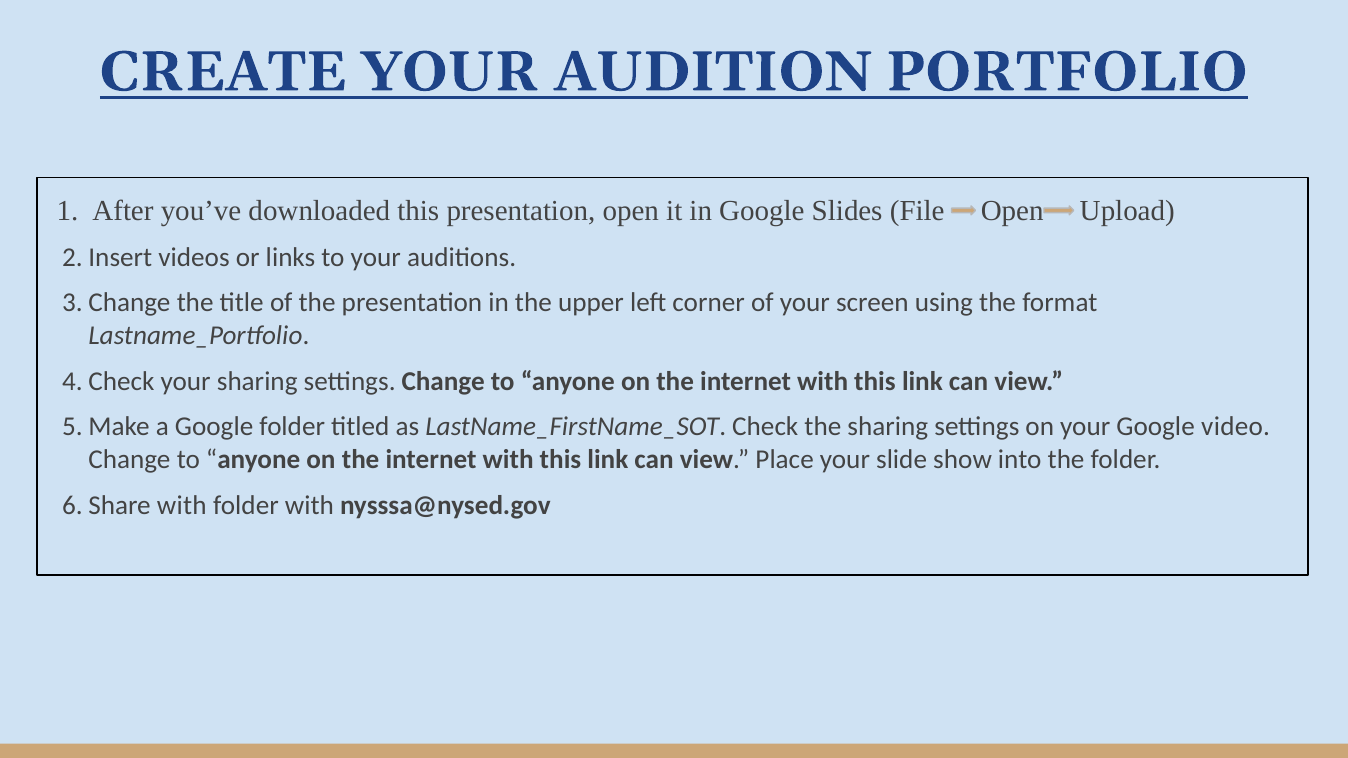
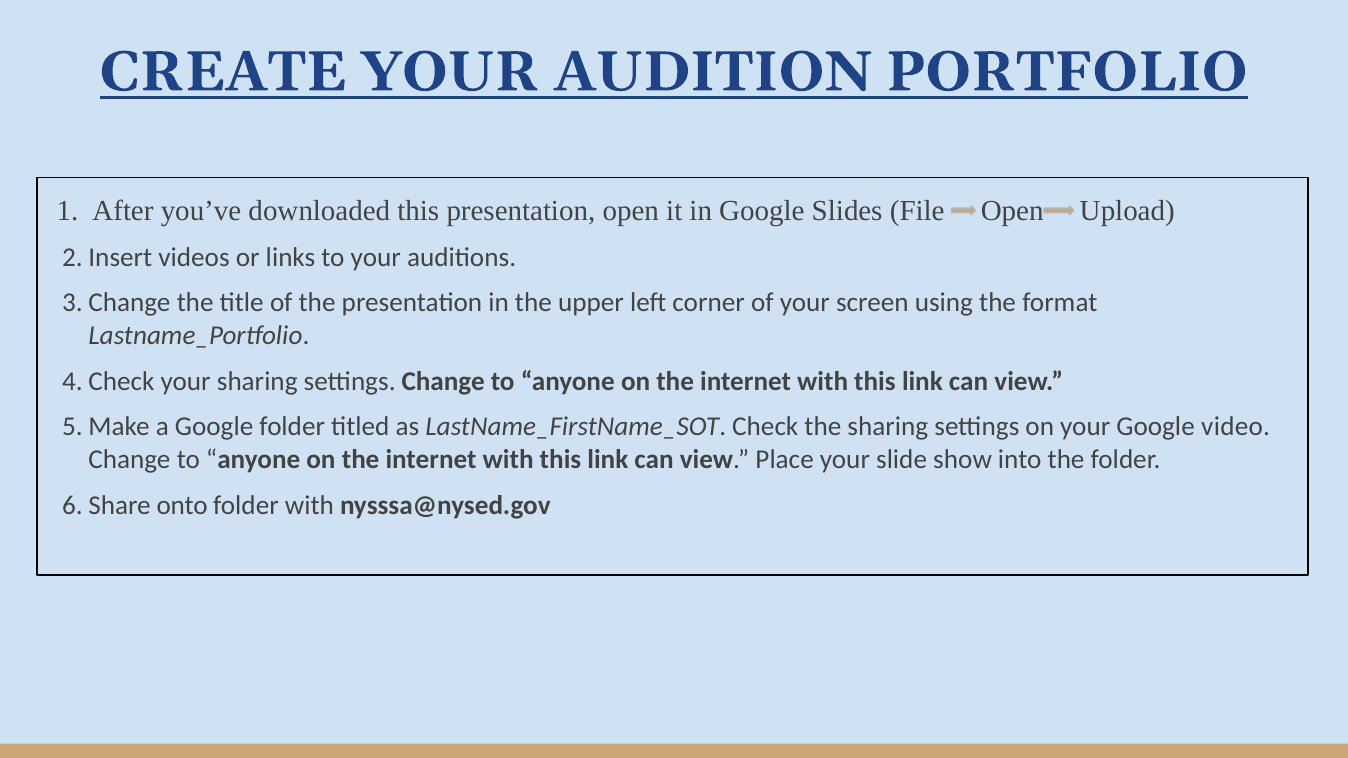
with: with -> onto (182, 505)
